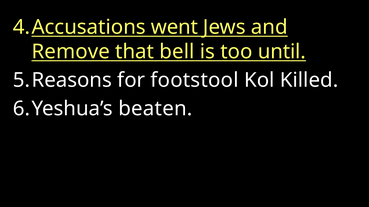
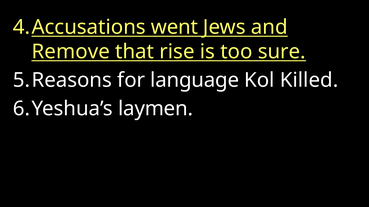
bell: bell -> rise (177, 52)
until: until -> sure (282, 52)
footstool: footstool -> language (195, 80)
beaten: beaten -> laymen (156, 109)
